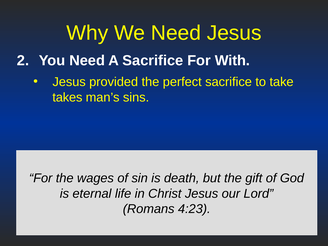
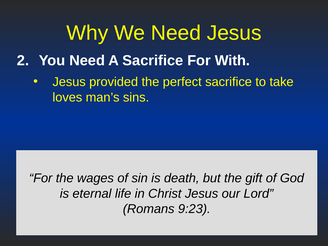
takes: takes -> loves (67, 97)
4:23: 4:23 -> 9:23 (194, 209)
